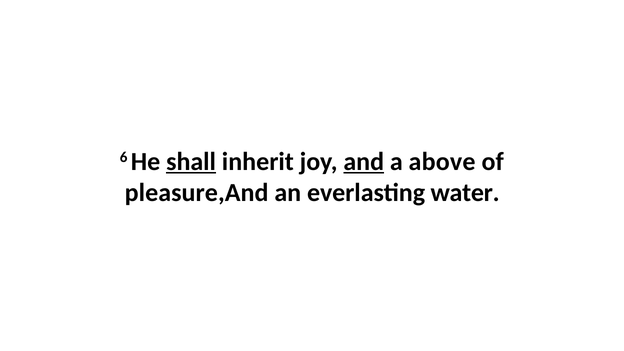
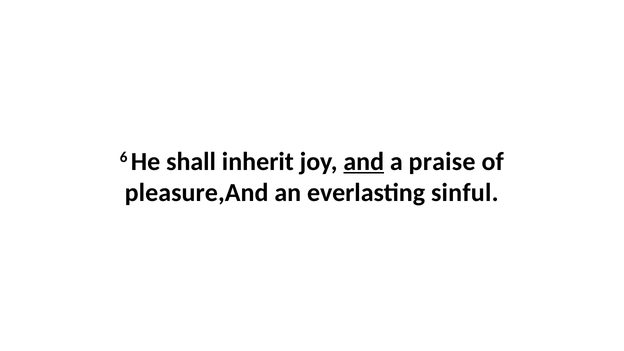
shall underline: present -> none (191, 162)
above: above -> praise (442, 162)
water: water -> sinful (465, 193)
